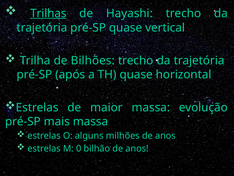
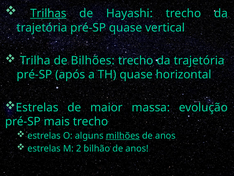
mais massa: massa -> trecho (91, 121)
milhões underline: none -> present (123, 135)
0: 0 -> 2 (79, 148)
